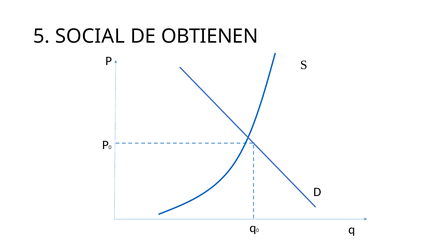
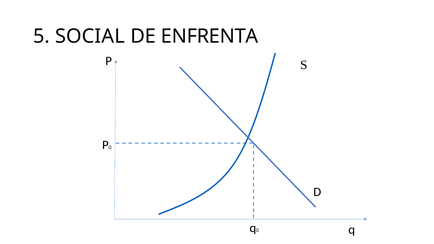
OBTIENEN: OBTIENEN -> ENFRENTA (210, 36)
